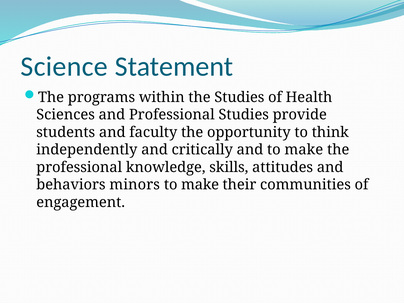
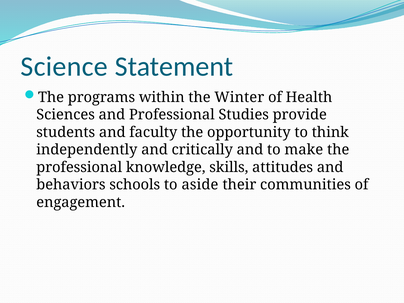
the Studies: Studies -> Winter (239, 97)
minors: minors -> schools (135, 185)
make: make -> aside (200, 185)
